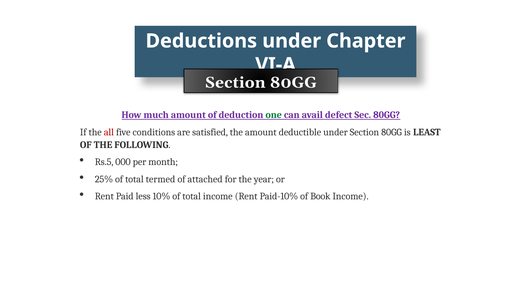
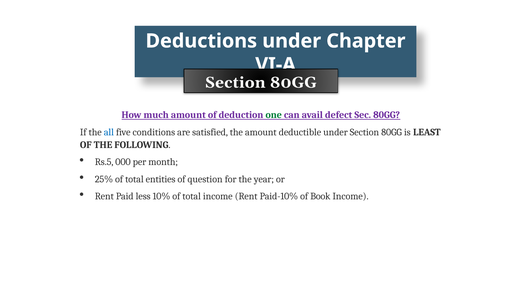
all colour: red -> blue (109, 132)
termed: termed -> entities (161, 179)
attached: attached -> question (205, 179)
